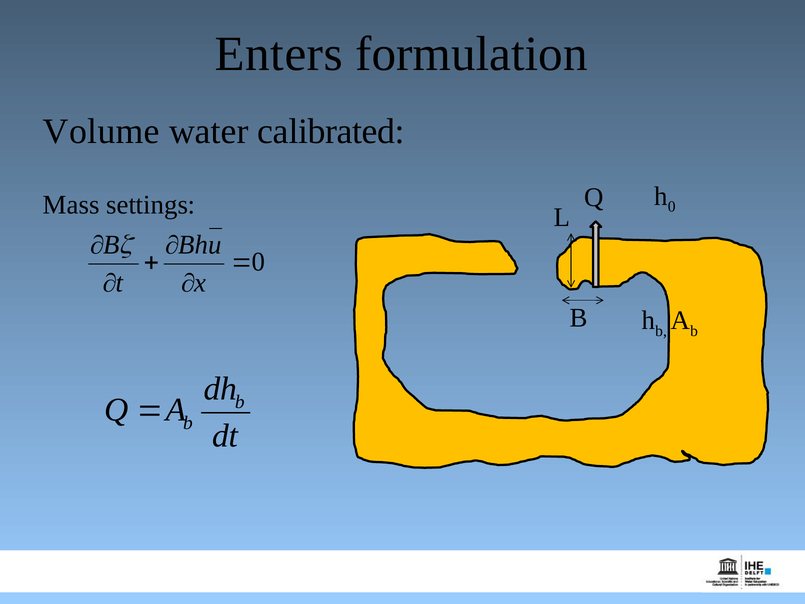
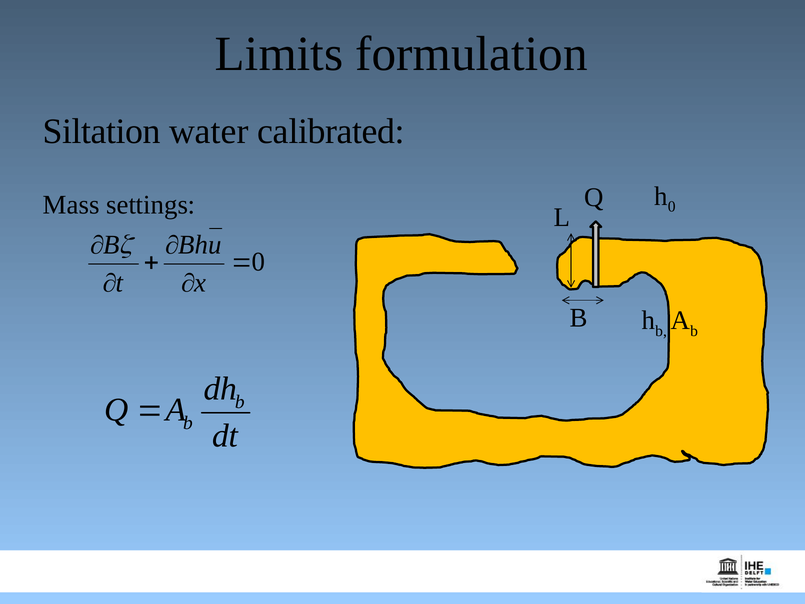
Enters: Enters -> Limits (279, 54)
Volume: Volume -> Siltation (102, 131)
